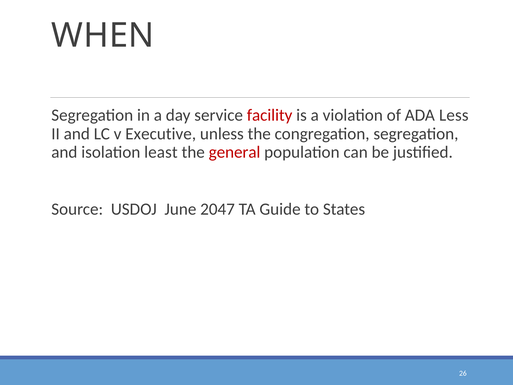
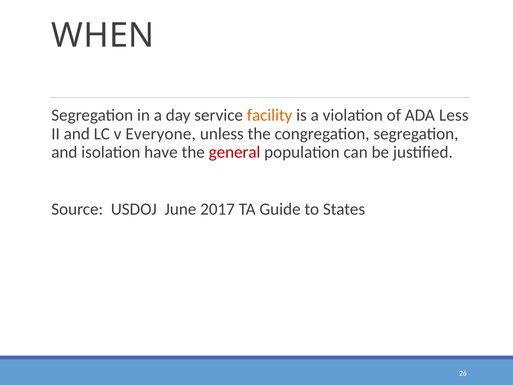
facility colour: red -> orange (270, 115)
Executive: Executive -> Everyone (161, 134)
least: least -> have (161, 152)
2047: 2047 -> 2017 (218, 209)
